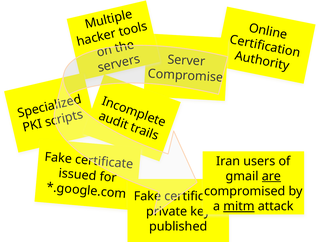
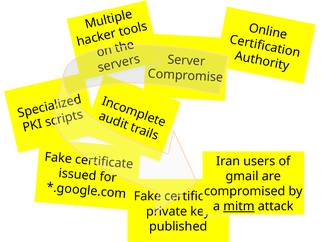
are underline: present -> none (271, 176)
